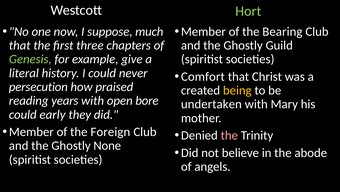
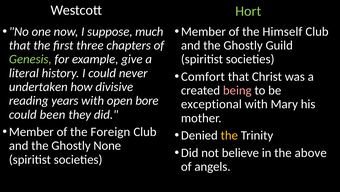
Bearing: Bearing -> Himself (282, 31)
persecution: persecution -> undertaken (38, 87)
praised: praised -> divisive (114, 87)
being colour: yellow -> pink (237, 90)
undertaken: undertaken -> exceptional (211, 104)
early: early -> been (53, 114)
the colour: pink -> yellow (229, 135)
abode: abode -> above (311, 152)
